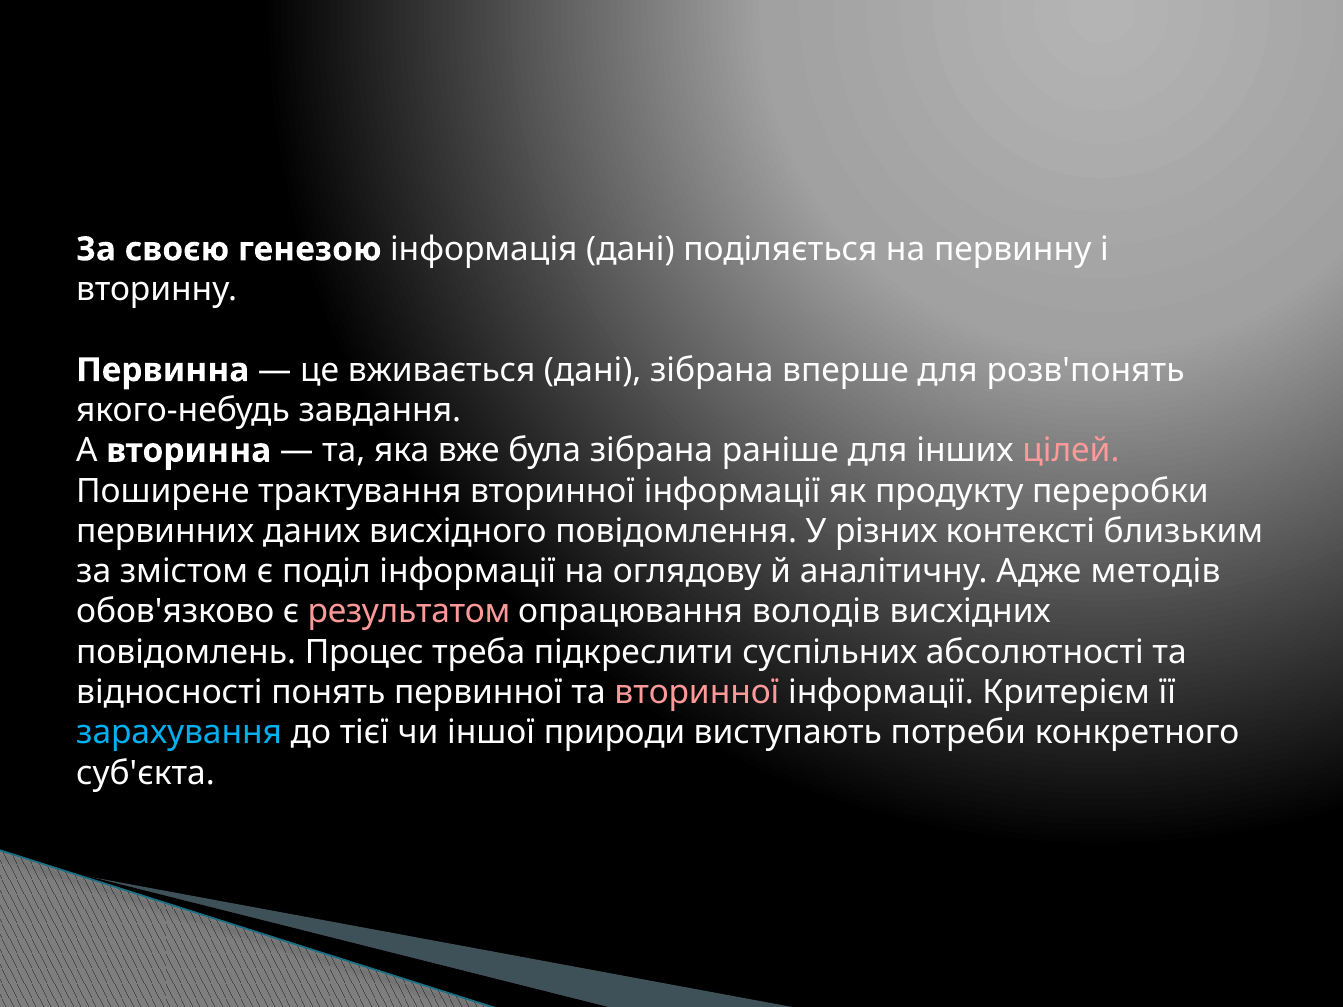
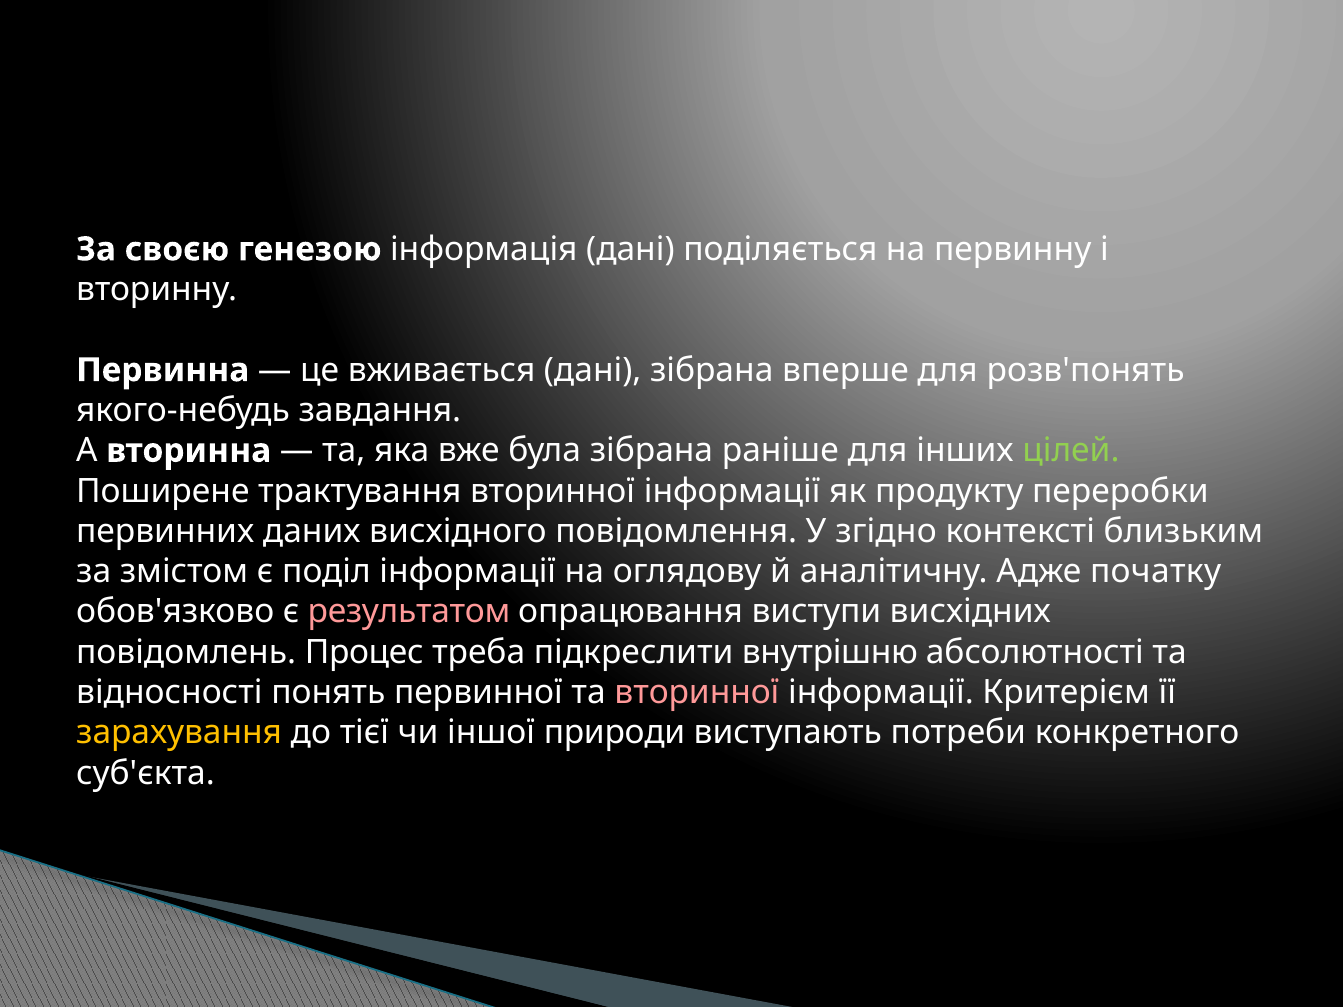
цілей colour: pink -> light green (1071, 451)
різних: різних -> згідно (886, 531)
методів: методів -> початку (1156, 572)
володів: володів -> виступи (816, 612)
суспільних: суспільних -> внутрішню (830, 652)
зарахування colour: light blue -> yellow (179, 733)
